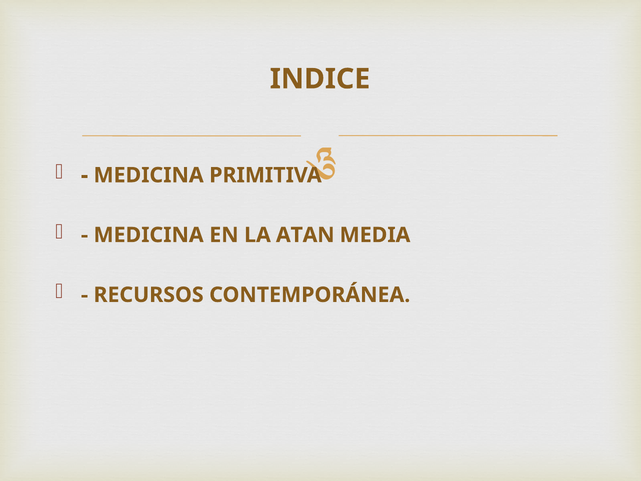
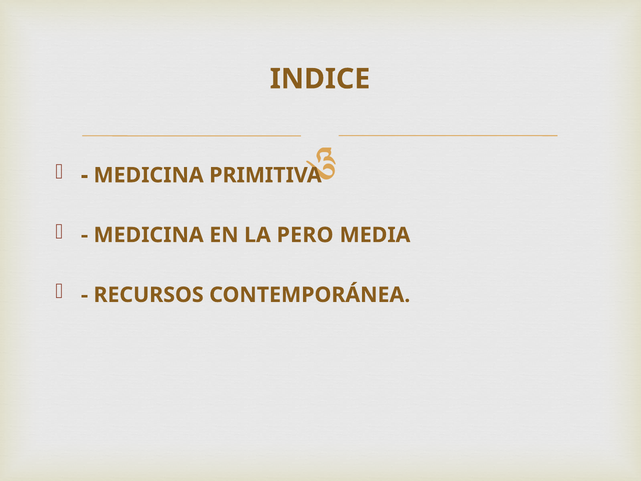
ATAN: ATAN -> PERO (305, 235)
